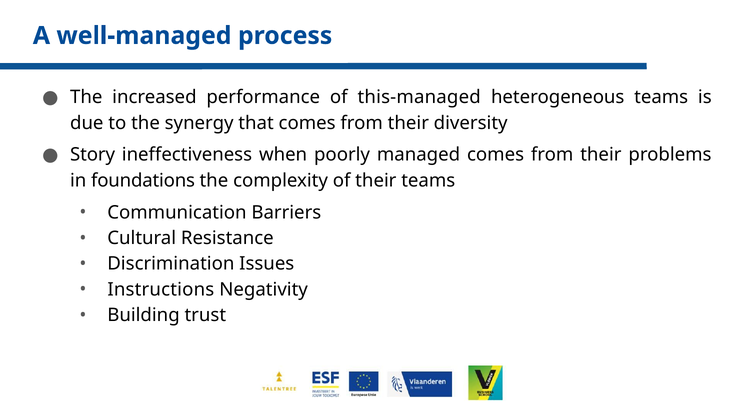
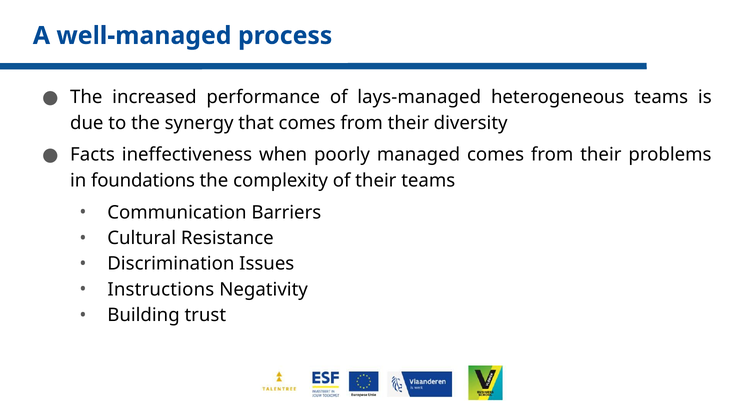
this-managed: this-managed -> lays-managed (419, 97)
Story: Story -> Facts (92, 155)
